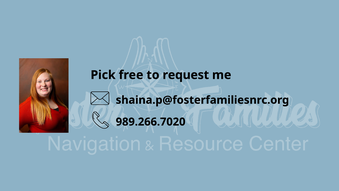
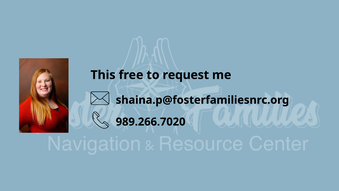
Pick: Pick -> This (103, 75)
